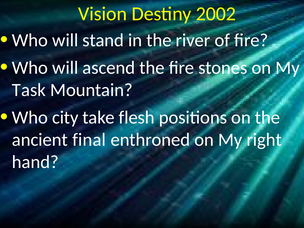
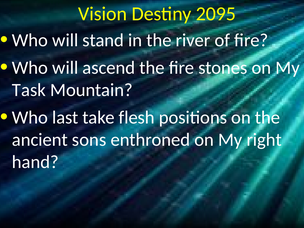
2002: 2002 -> 2095 (216, 14)
city: city -> last (65, 117)
final: final -> sons (89, 140)
